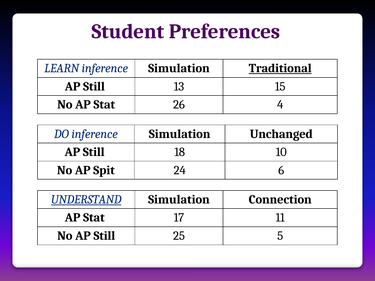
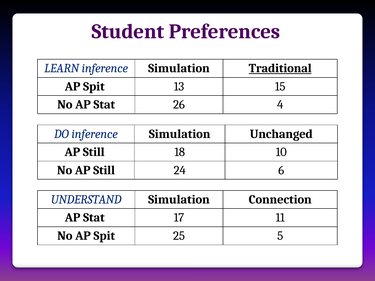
Still: Still -> Spit (94, 87)
No AP Spit: Spit -> Still (104, 170)
UNDERSTAND underline: present -> none (86, 200)
No AP Still: Still -> Spit (104, 236)
